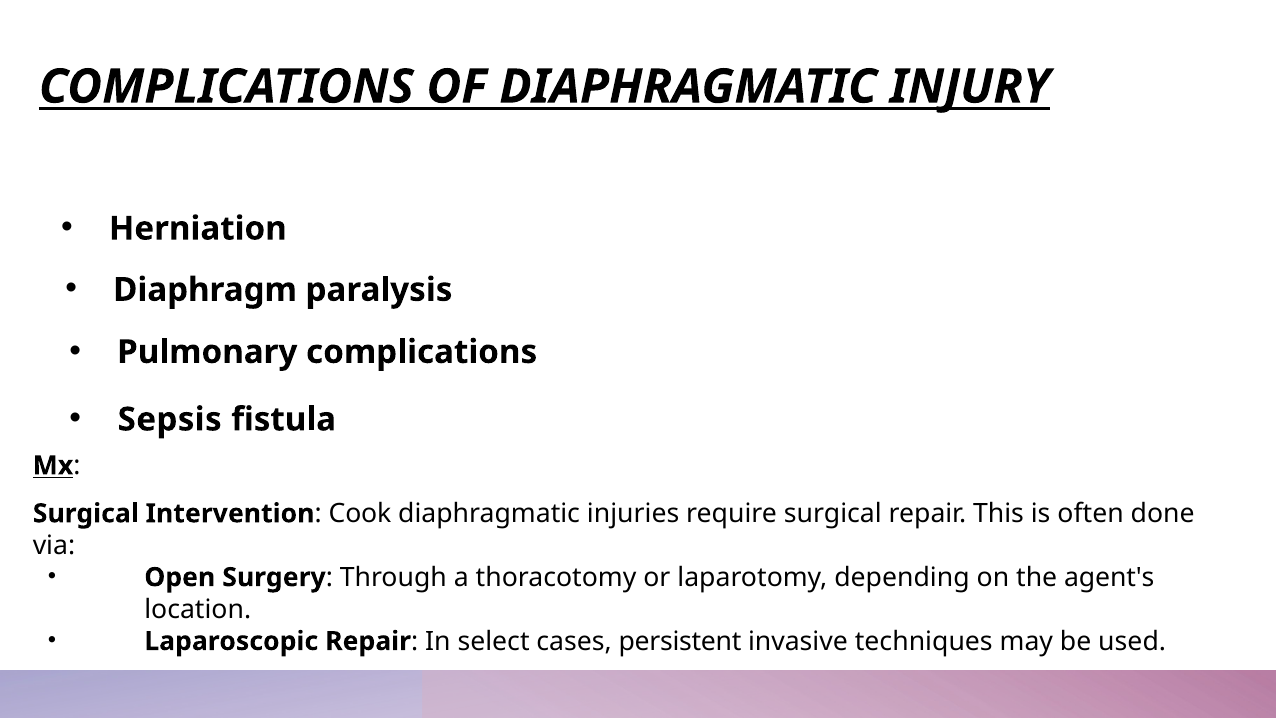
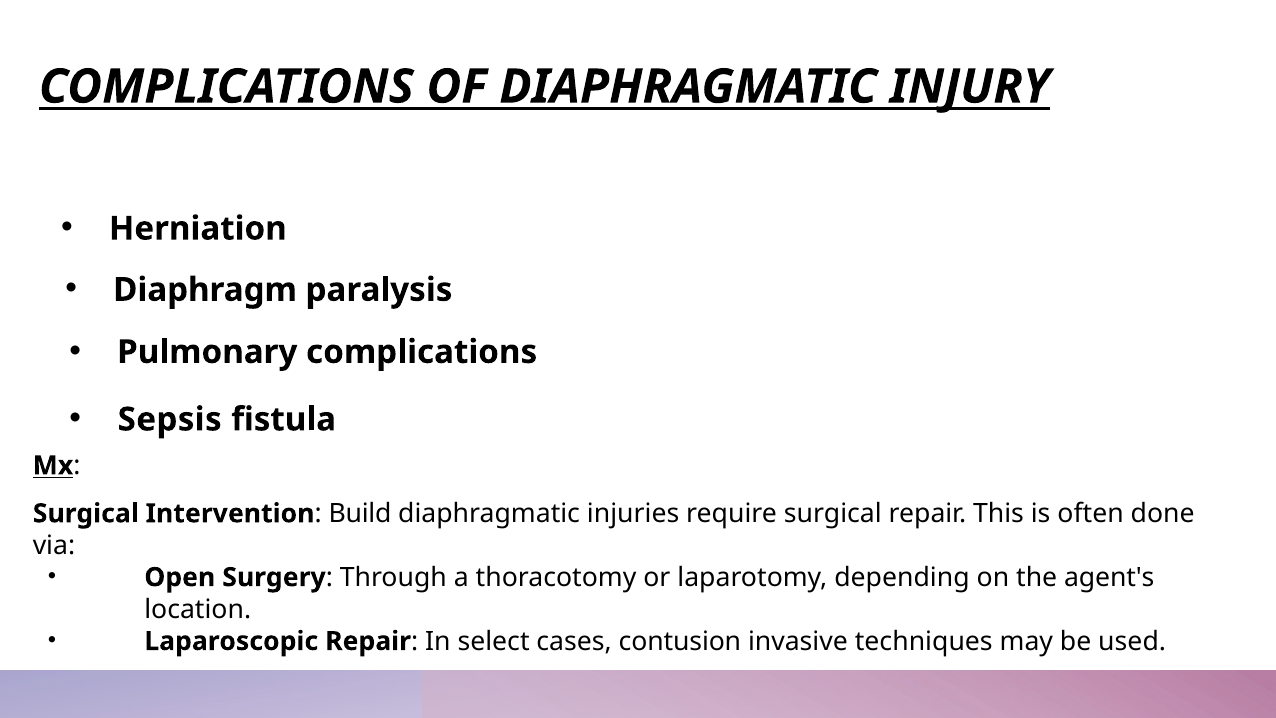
Cook: Cook -> Build (360, 513)
persistent: persistent -> contusion (680, 641)
